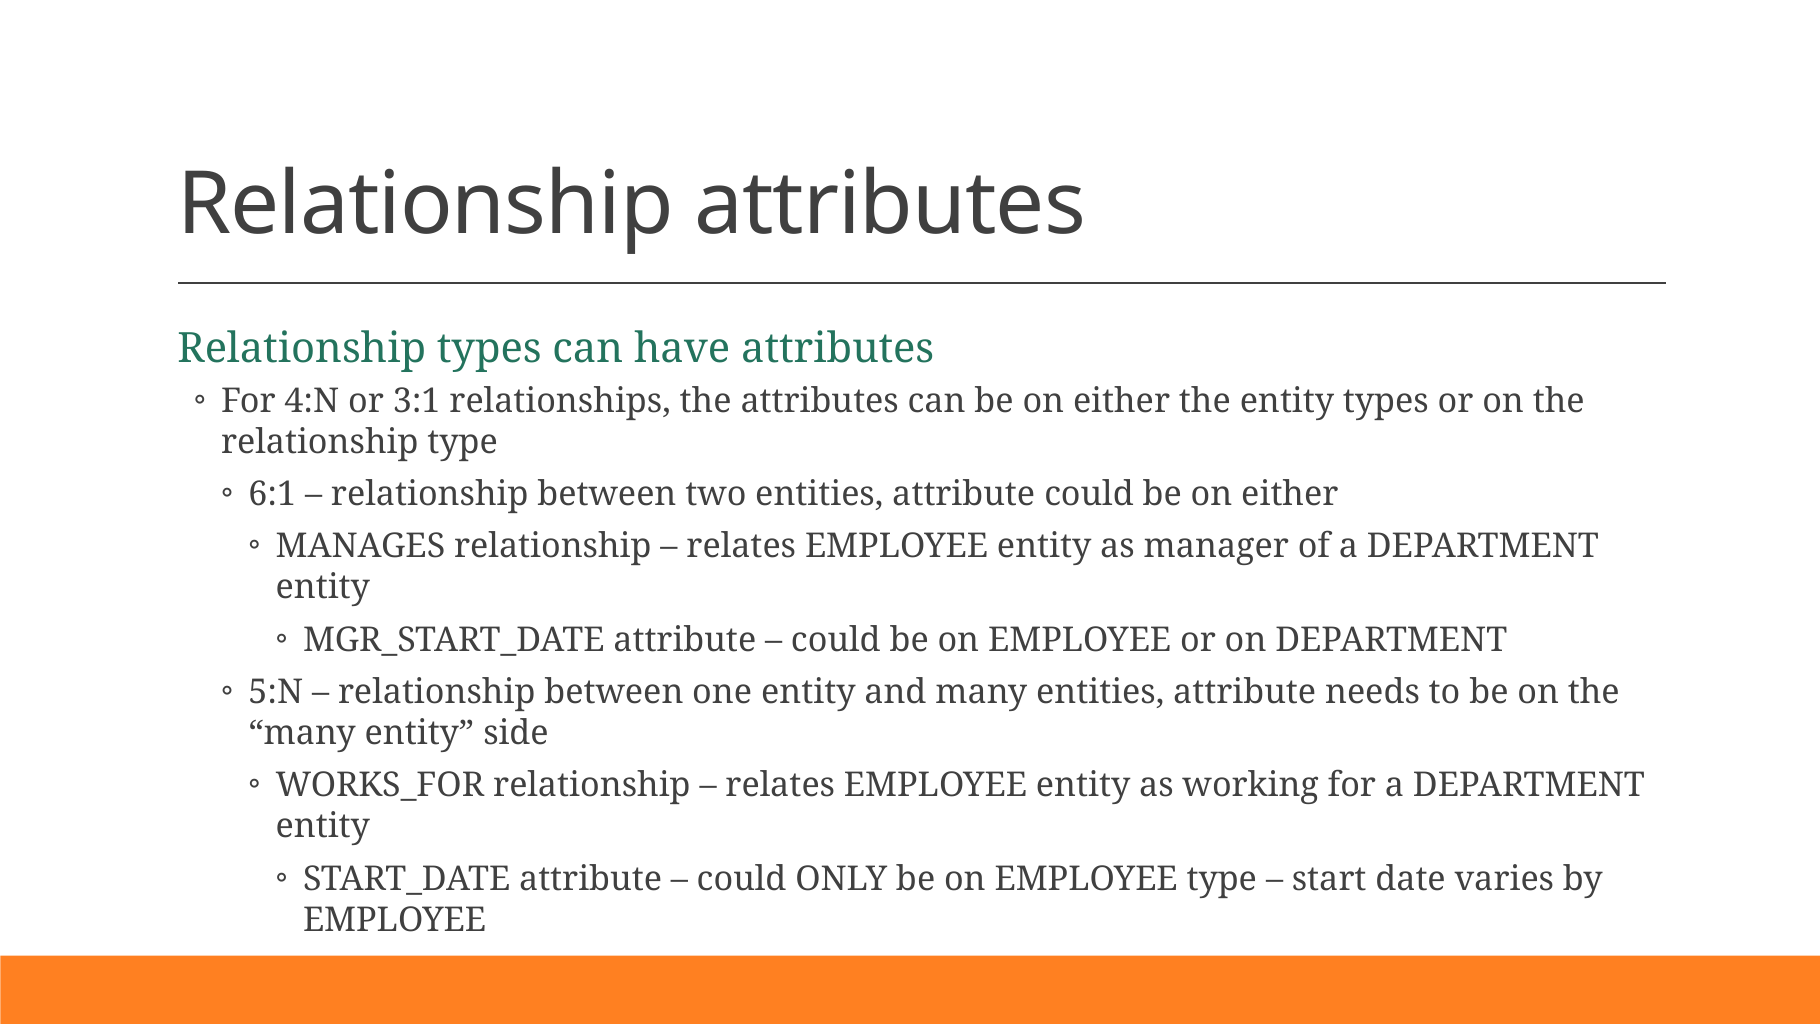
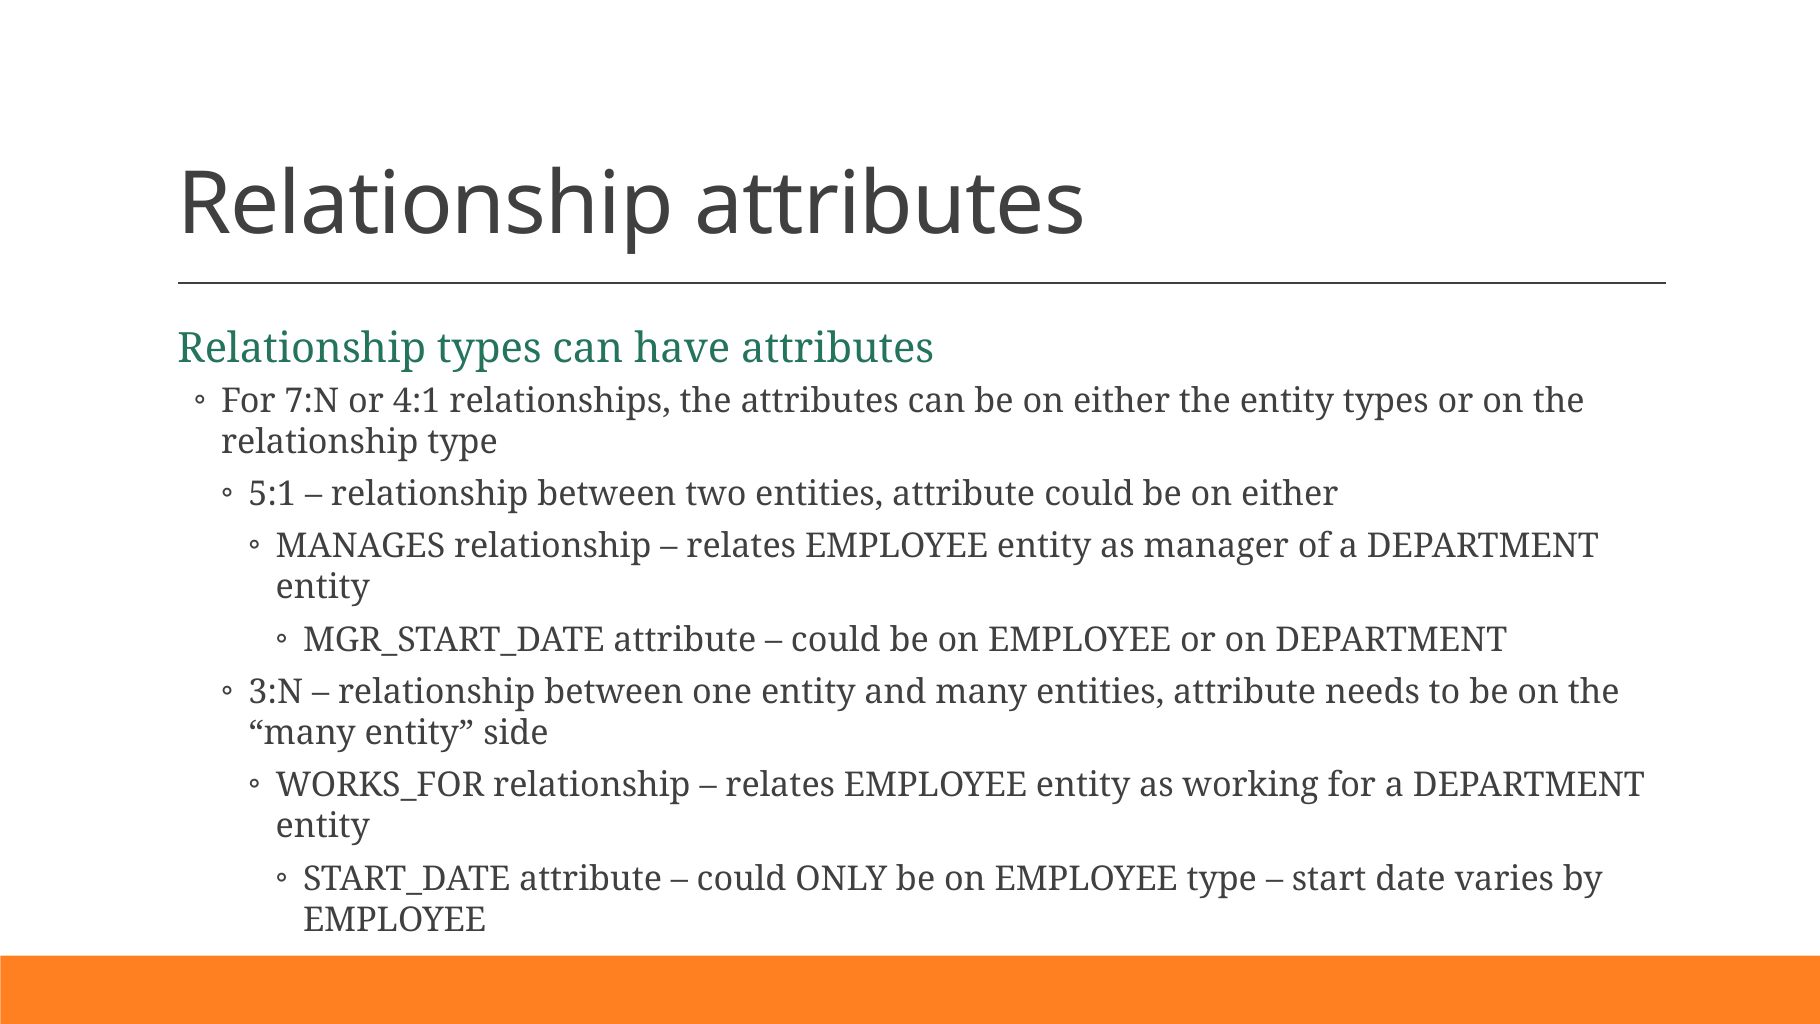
4:N: 4:N -> 7:N (312, 401)
3:1: 3:1 -> 4:1 (417, 401)
6:1: 6:1 -> 5:1 (272, 494)
5:N: 5:N -> 3:N (276, 692)
